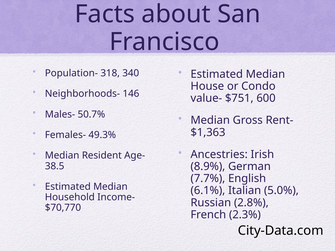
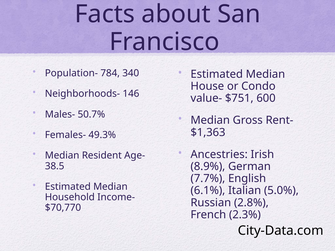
318: 318 -> 784 (110, 73)
